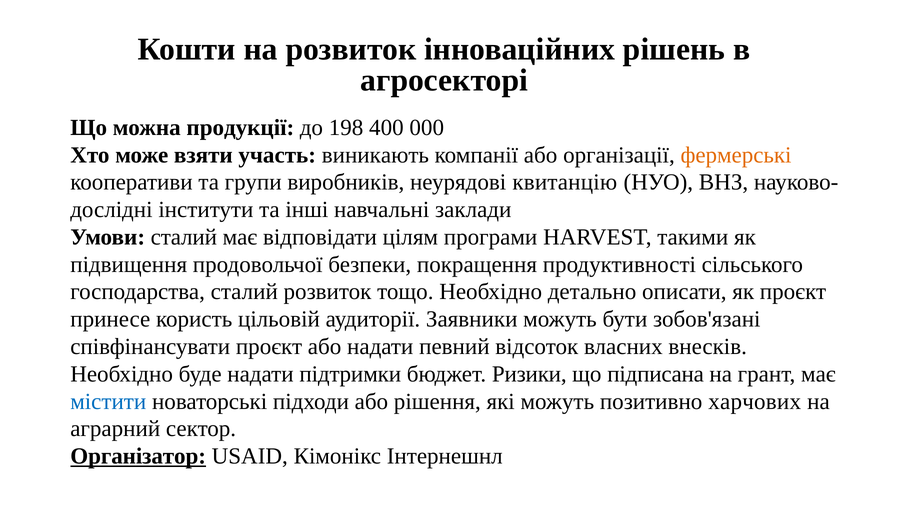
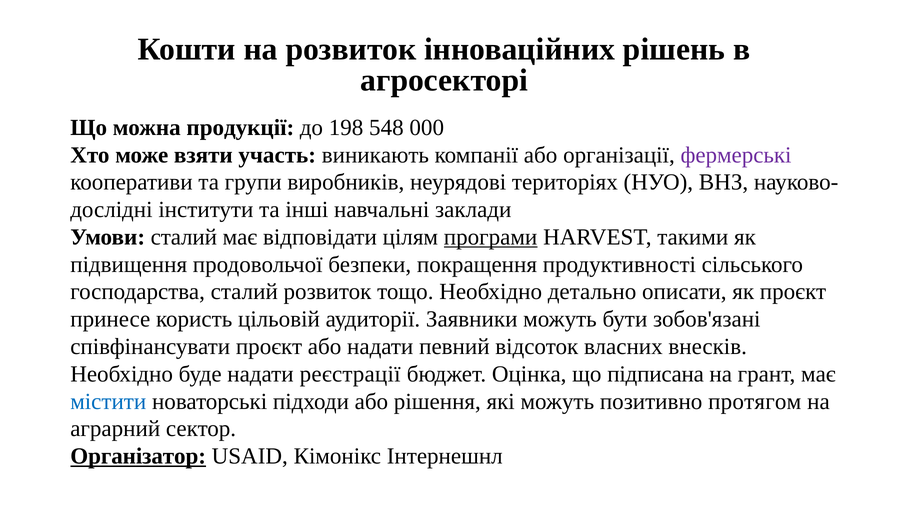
400: 400 -> 548 (386, 128)
фермерські colour: orange -> purple (736, 155)
квитанцію: квитанцію -> територіях (565, 182)
програми underline: none -> present (491, 237)
підтримки: підтримки -> реєстрації (350, 374)
Ризики: Ризики -> Оцінка (529, 374)
харчових: харчових -> протягом (755, 401)
